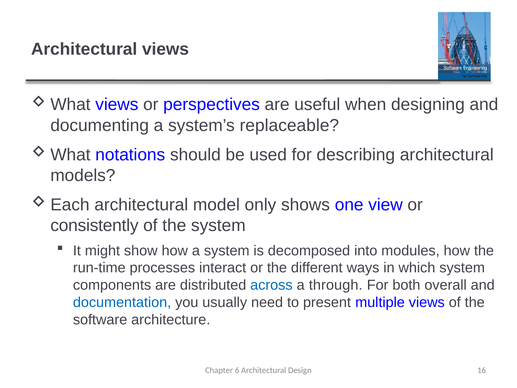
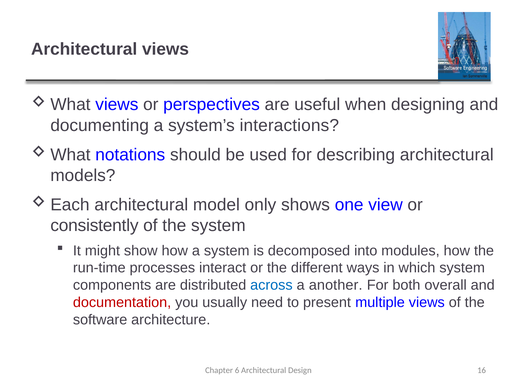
replaceable: replaceable -> interactions (289, 125)
through: through -> another (336, 285)
documentation colour: blue -> red (122, 302)
